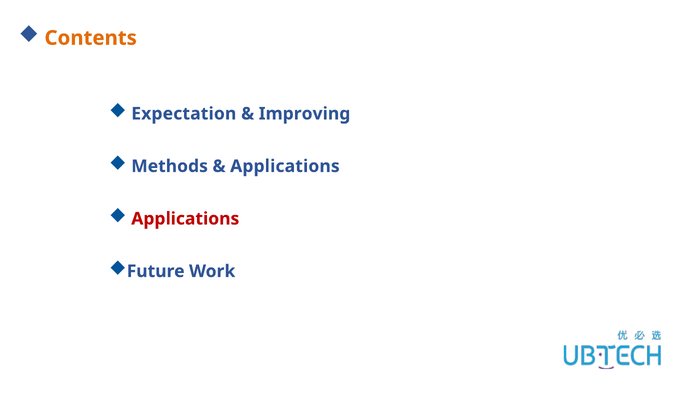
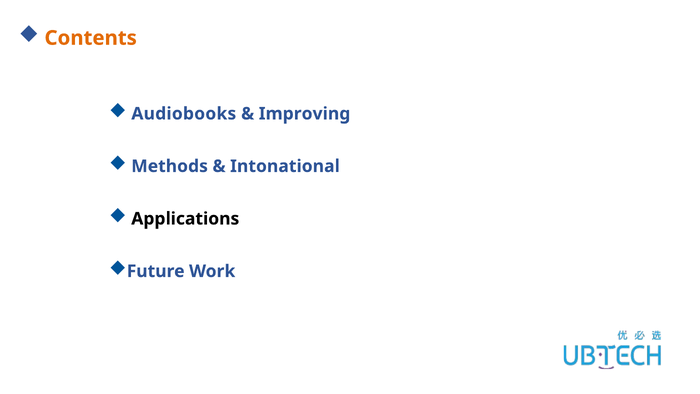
Expectation: Expectation -> Audiobooks (184, 114)
Applications: Applications -> Intonational (285, 166)
Applications colour: red -> black (185, 219)
